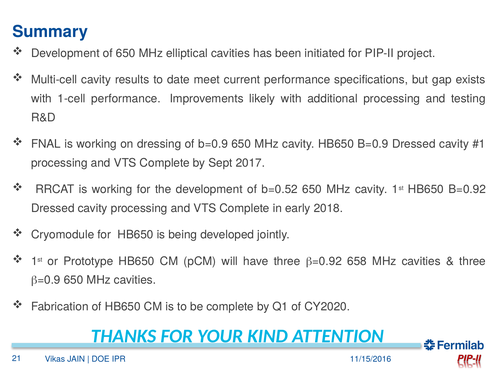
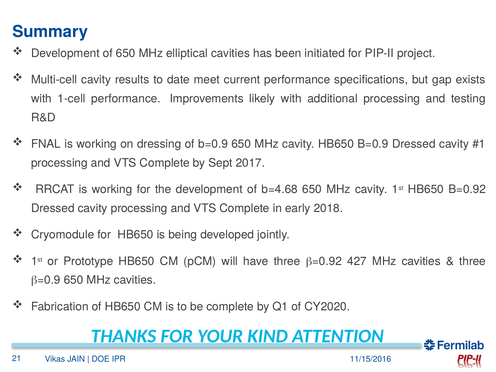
b=0.52: b=0.52 -> b=4.68 (280, 189)
658: 658 -> 427 (357, 261)
